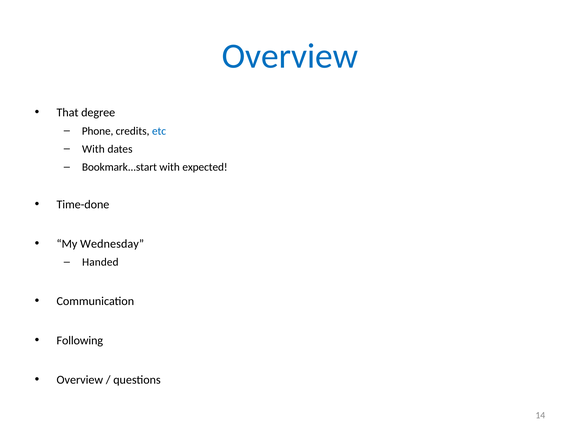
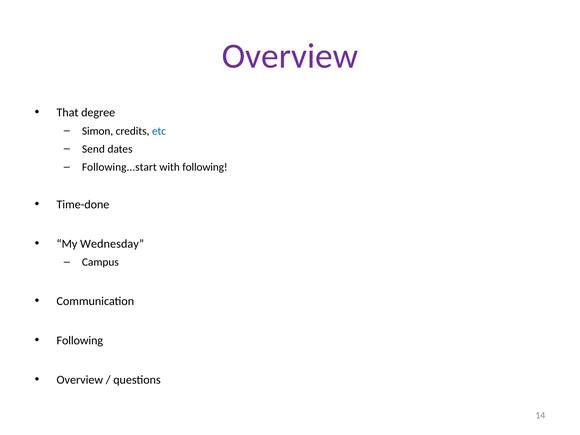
Overview colour: blue -> purple (290, 56)
Phone: Phone -> Simon (98, 131)
With: With -> Send (93, 149)
Bookmark...start: Bookmark...start -> Following...start (119, 167)
with expected: expected -> following (205, 167)
Handed: Handed -> Campus (100, 262)
